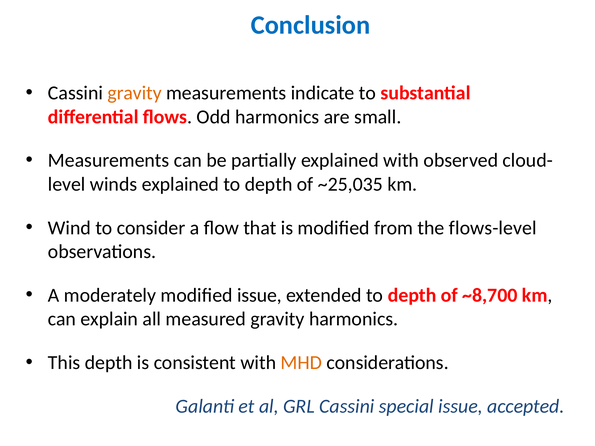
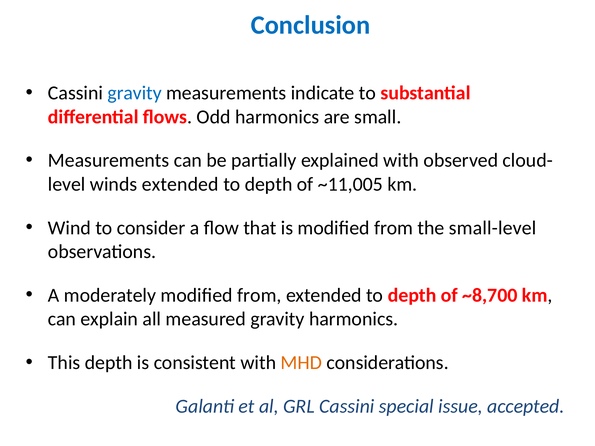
gravity colour: orange -> blue (135, 93)
winds explained: explained -> extended (180, 184)
~25,035: ~25,035 -> ~11,005 (350, 184)
flows-level: flows-level -> small-level (493, 228)
moderately modified issue: issue -> from (259, 295)
